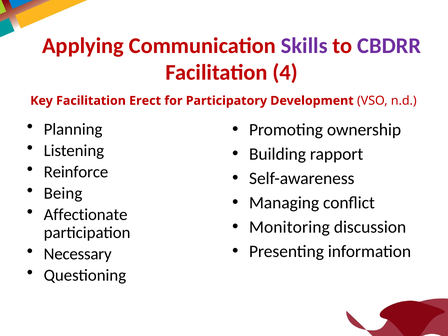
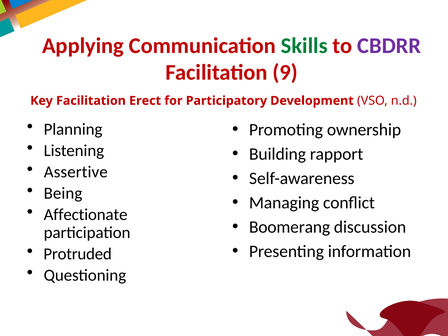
Skills colour: purple -> green (304, 46)
4: 4 -> 9 (285, 73)
Reinforce: Reinforce -> Assertive (76, 172)
Monitoring: Monitoring -> Boomerang (290, 227)
Necessary: Necessary -> Protruded (78, 254)
